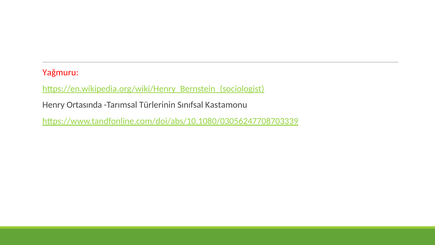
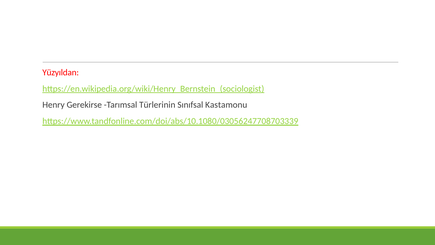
Yağmuru: Yağmuru -> Yüzyıldan (61, 72)
Ortasında: Ortasında -> Gerekirse (84, 105)
